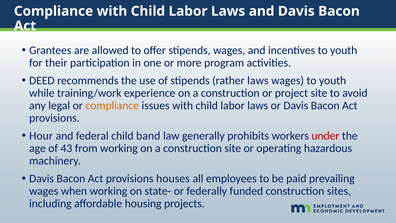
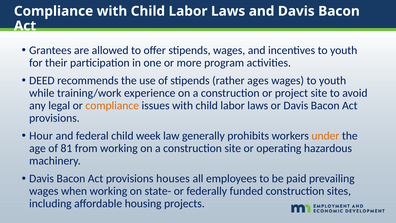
rather laws: laws -> ages (258, 80)
band: band -> week (148, 136)
under colour: red -> orange (325, 136)
43: 43 -> 81 (66, 148)
